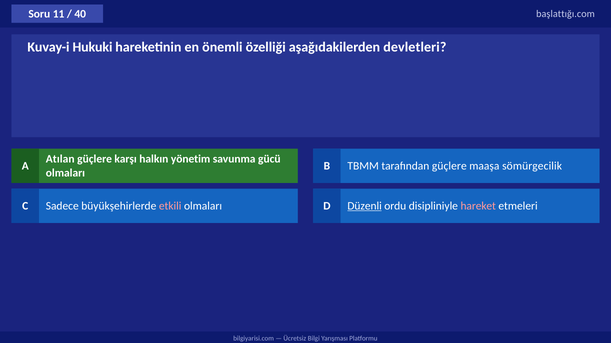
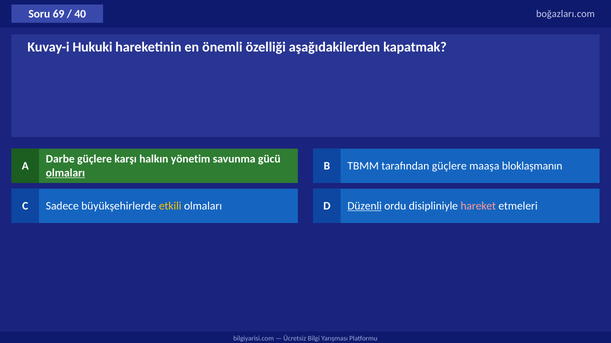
11: 11 -> 69 (59, 14)
başlattığı.com: başlattığı.com -> boğazları.com (565, 14)
devletleri: devletleri -> kapatmak (415, 47)
Atılan: Atılan -> Darbe (60, 159)
sömürgecilik: sömürgecilik -> bloklaşmanın (532, 166)
olmaları underline: none -> present (65, 173)
etkili colour: pink -> yellow (170, 206)
